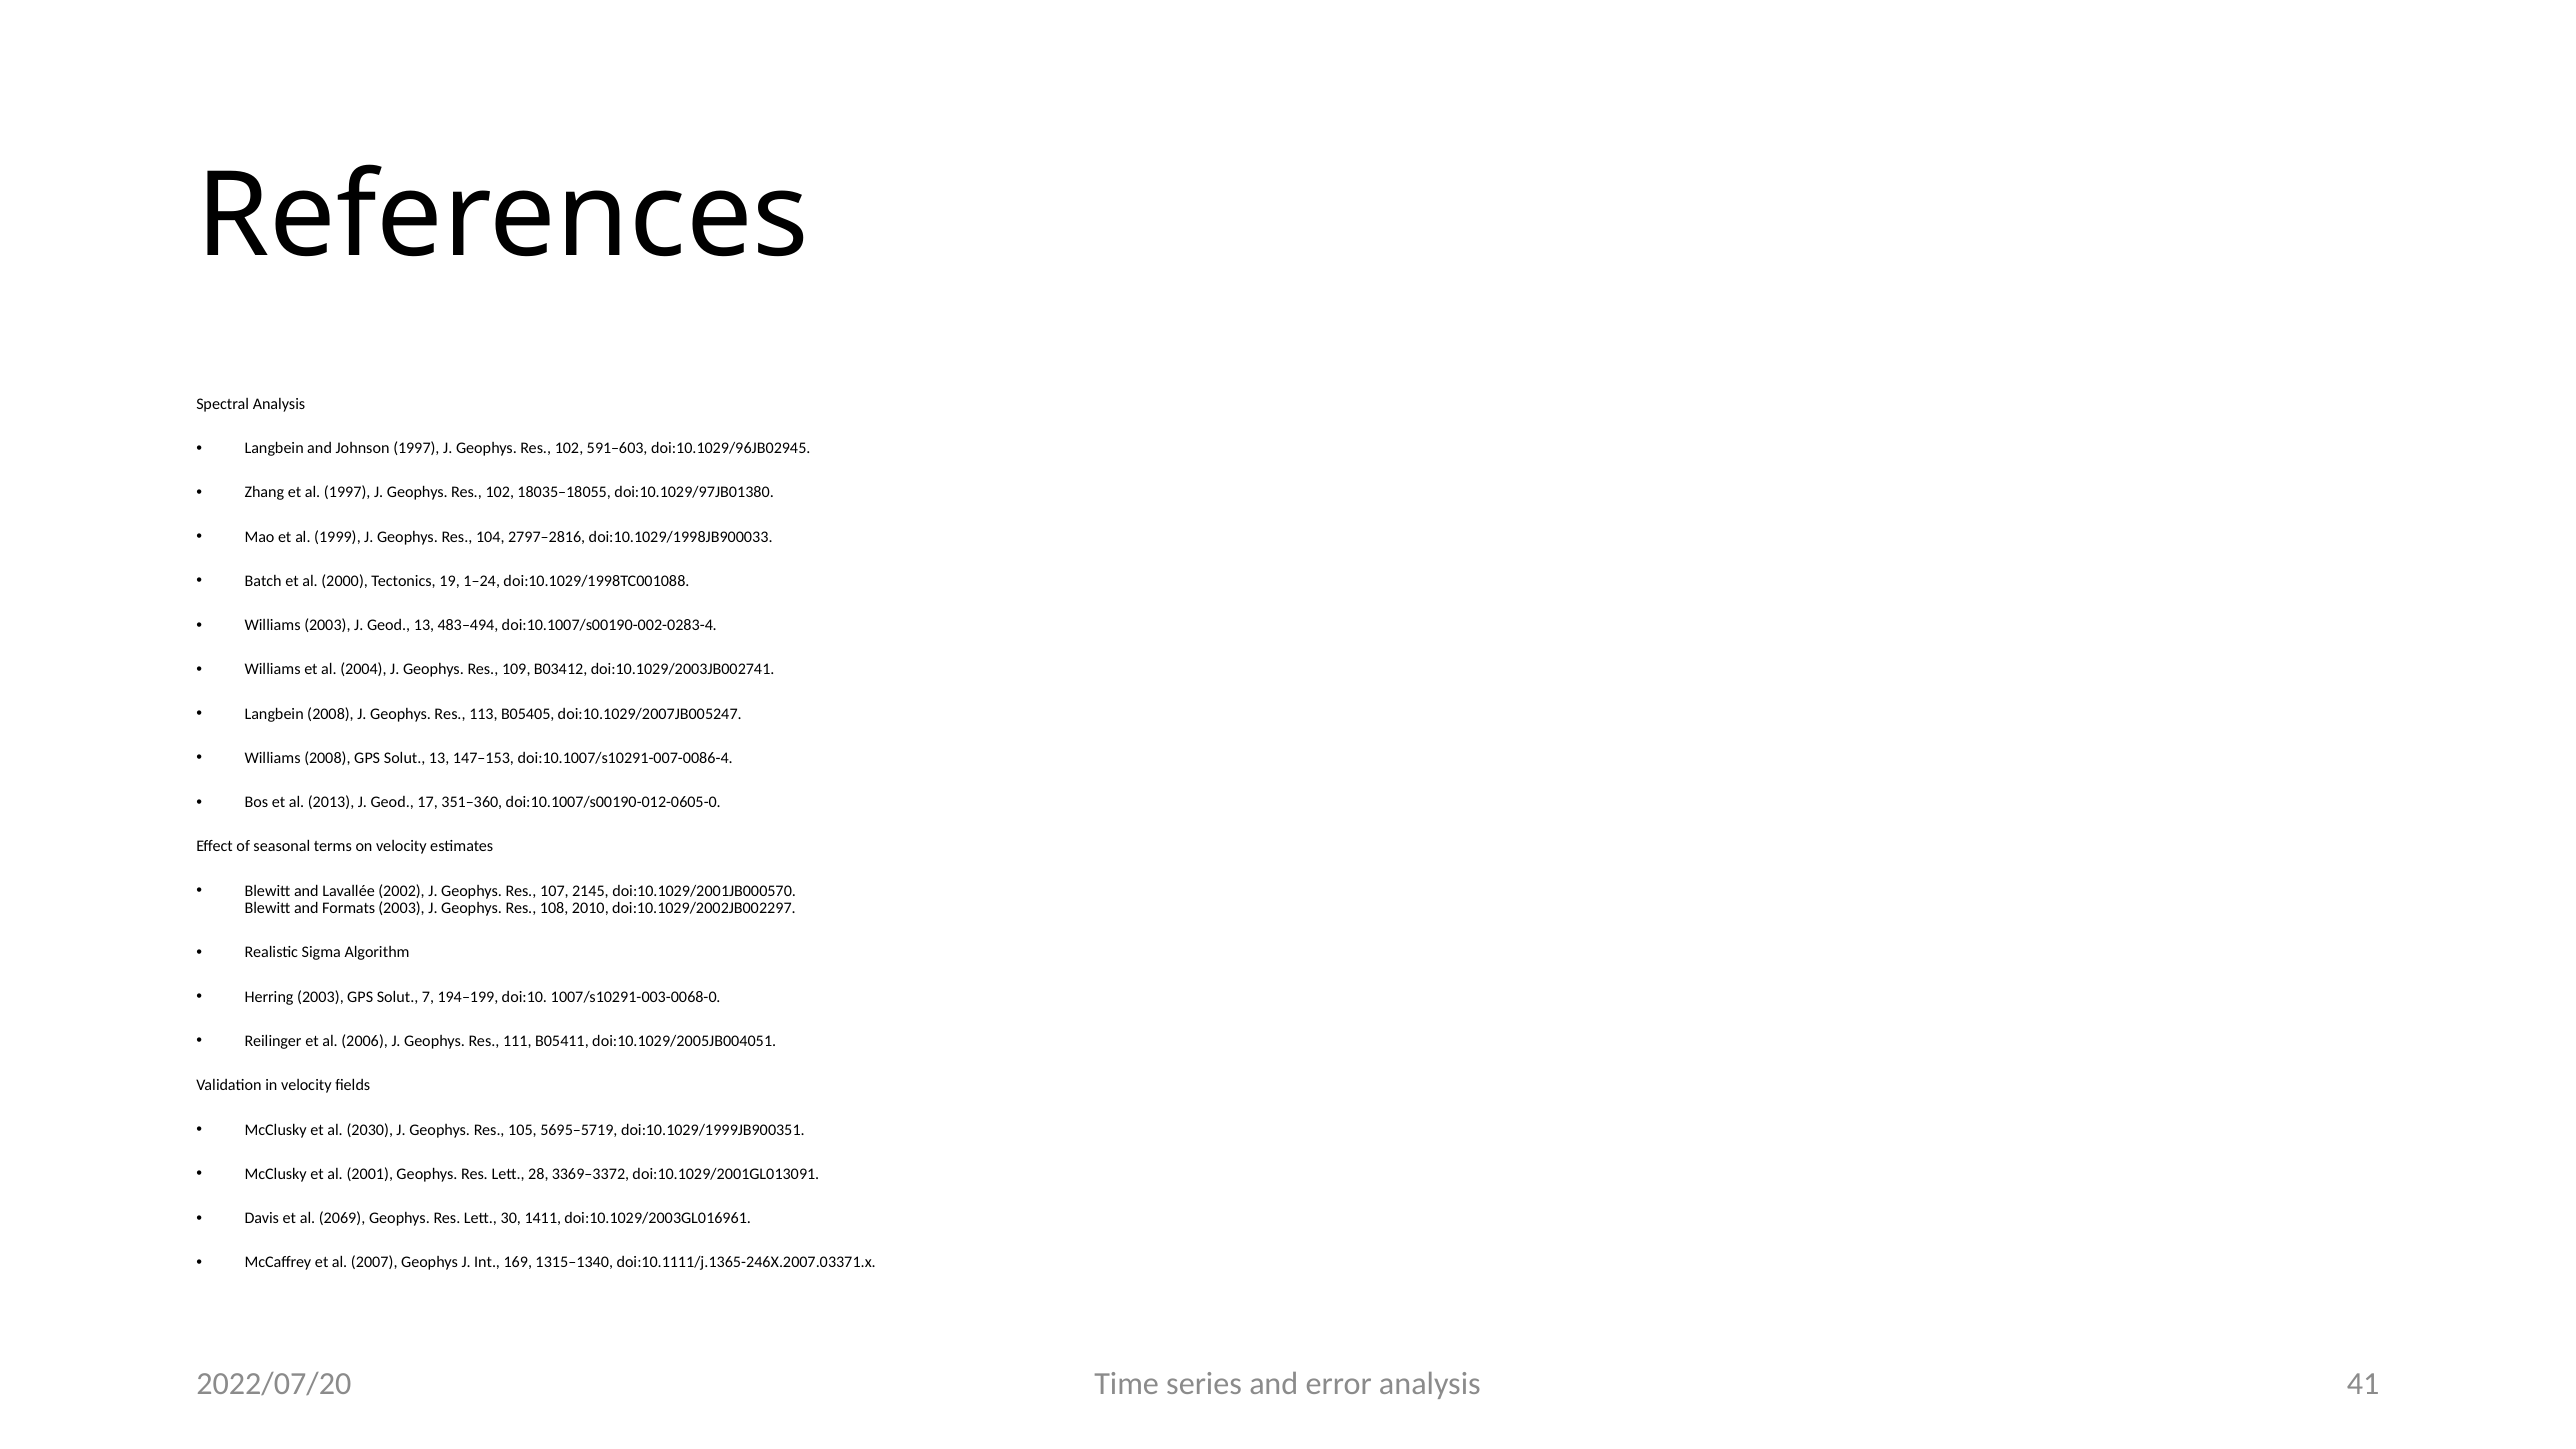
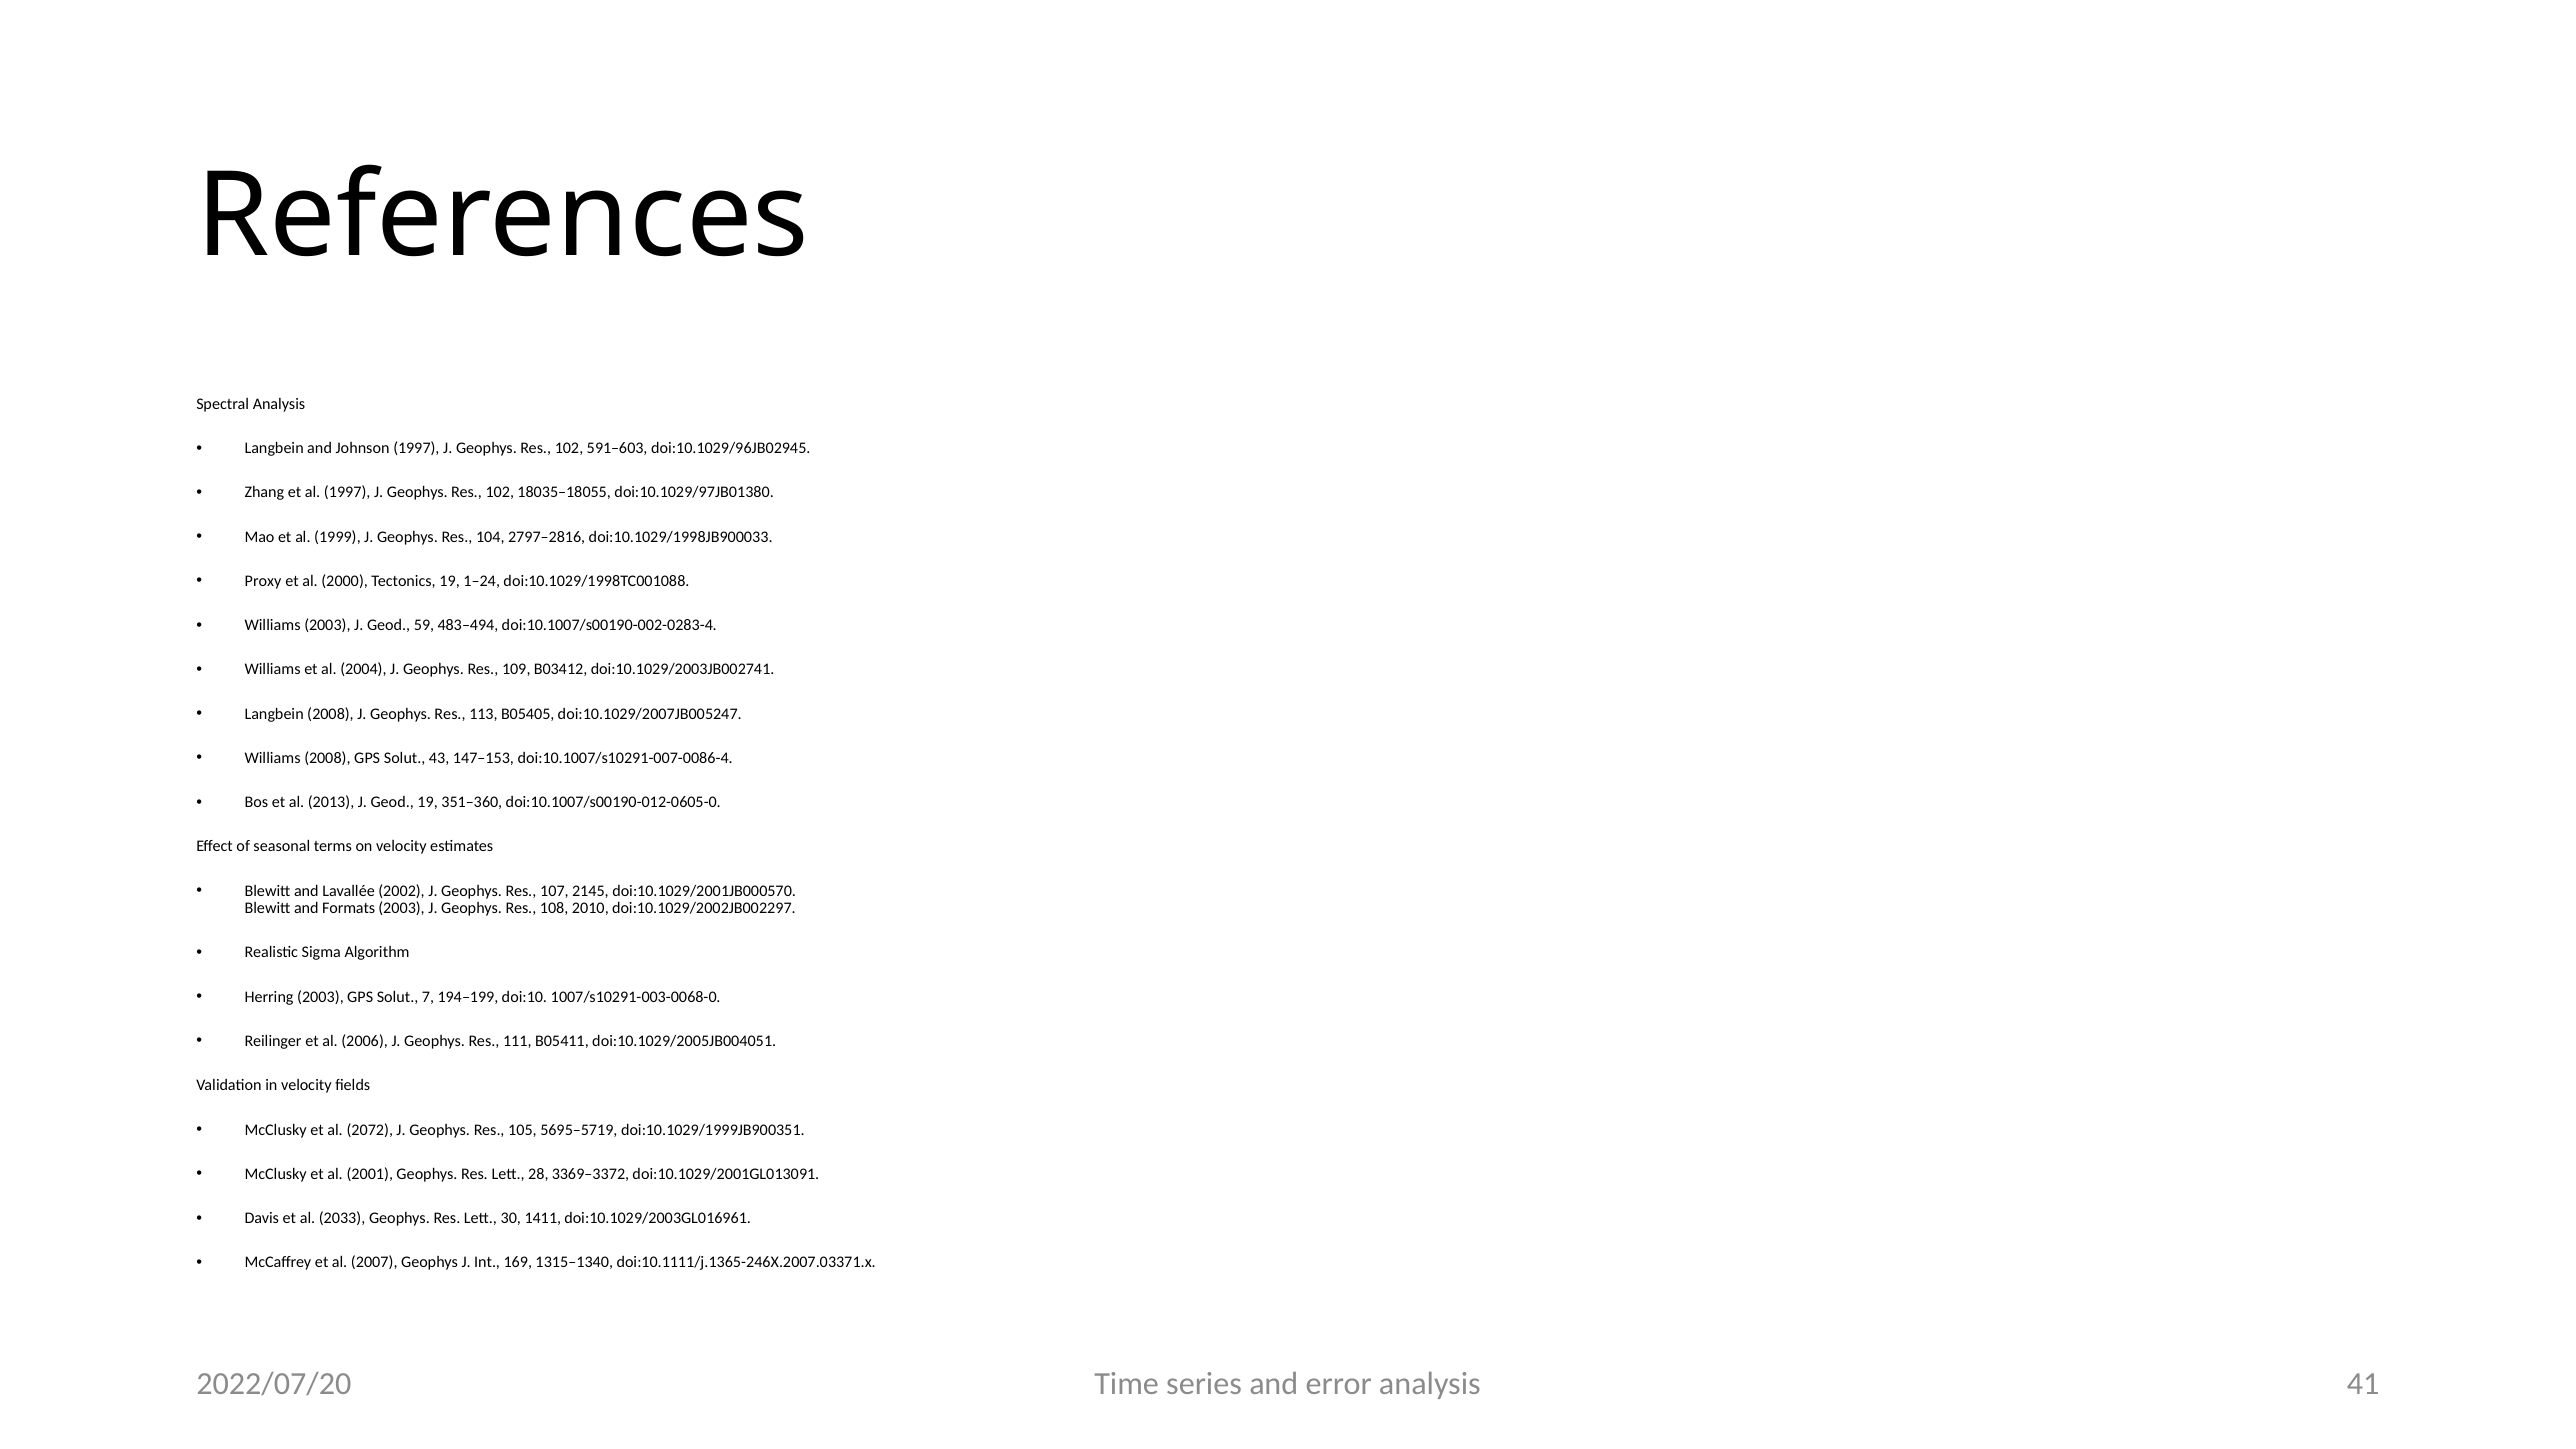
Batch: Batch -> Proxy (263, 581)
Geod 13: 13 -> 59 (424, 625)
Solut 13: 13 -> 43 (439, 758)
Geod 17: 17 -> 19 (428, 802)
2030: 2030 -> 2072 (370, 1130)
2069: 2069 -> 2033 (342, 1218)
